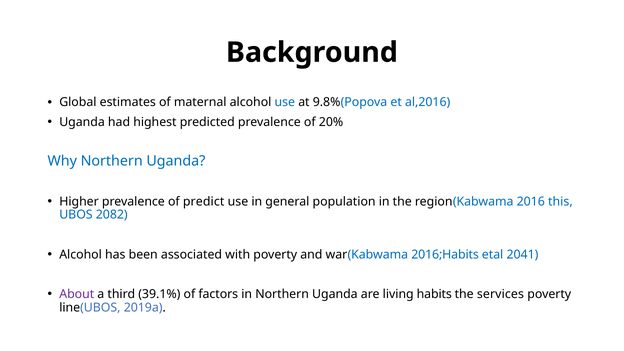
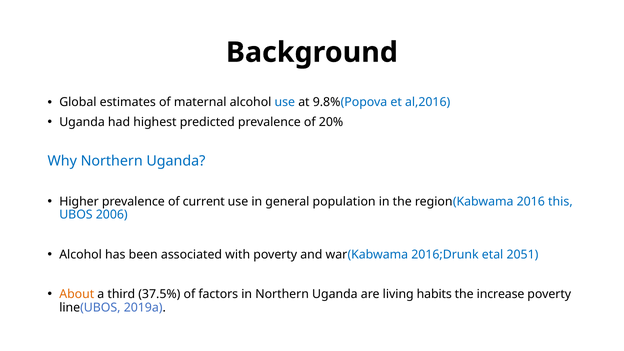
predict: predict -> current (204, 202)
2082: 2082 -> 2006 (112, 215)
2016;Habits: 2016;Habits -> 2016;Drunk (445, 255)
2041: 2041 -> 2051 (522, 255)
About colour: purple -> orange (77, 294)
39.1%: 39.1% -> 37.5% (159, 294)
services: services -> increase (501, 294)
